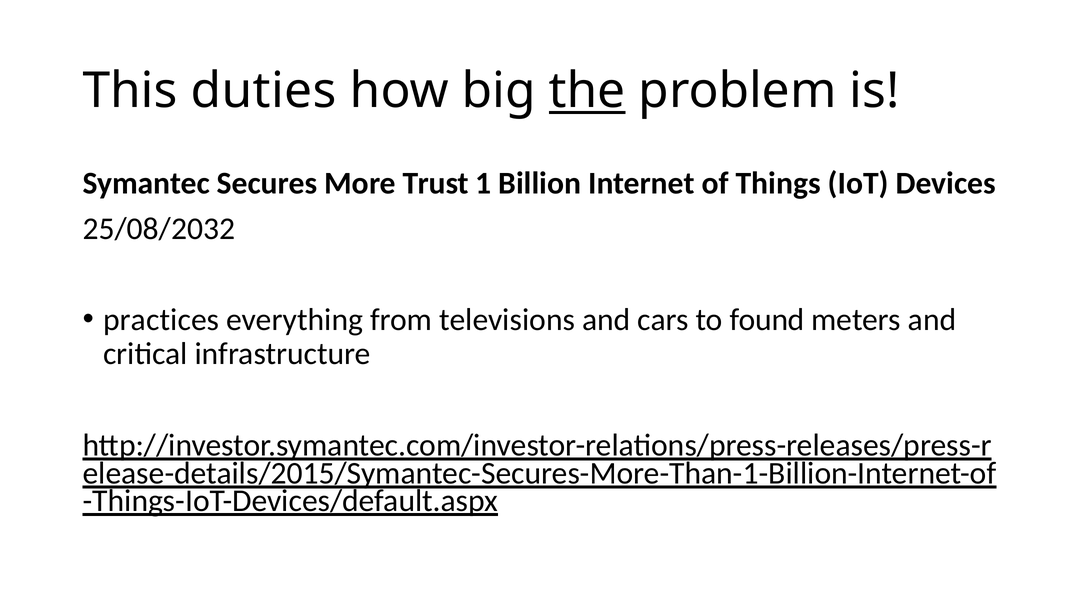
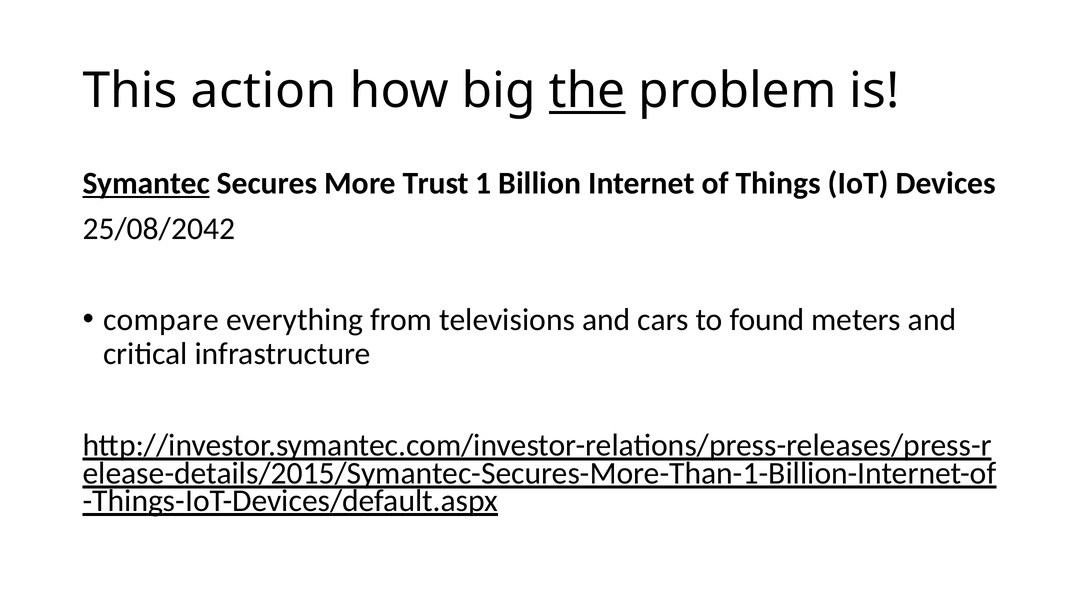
duties: duties -> action (264, 91)
Symantec underline: none -> present (146, 183)
25/08/2032: 25/08/2032 -> 25/08/2042 (159, 229)
practices: practices -> compare (161, 320)
